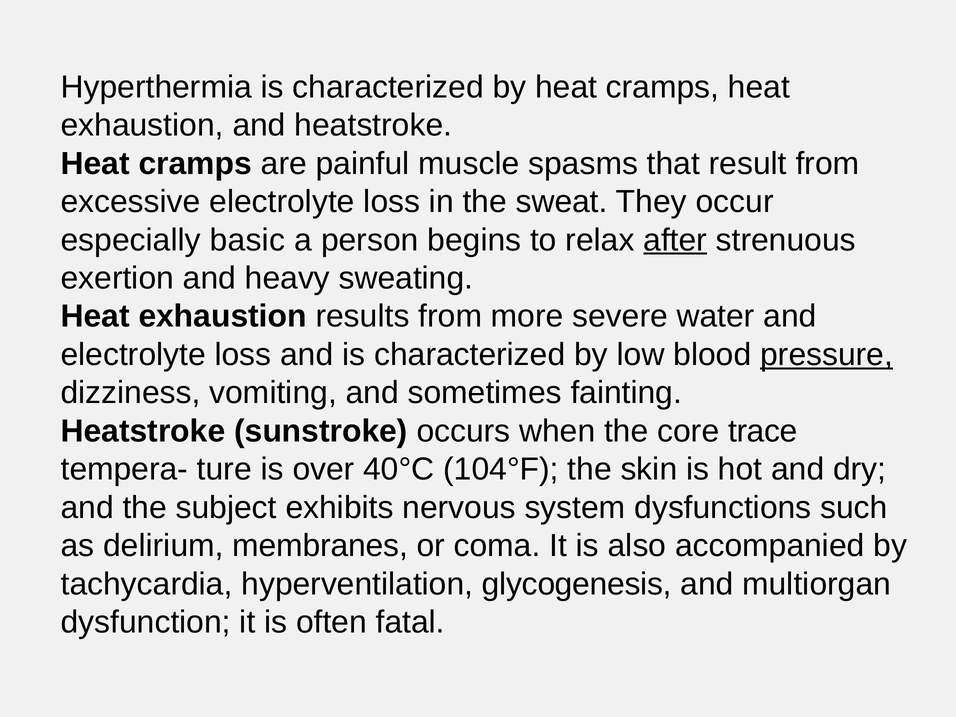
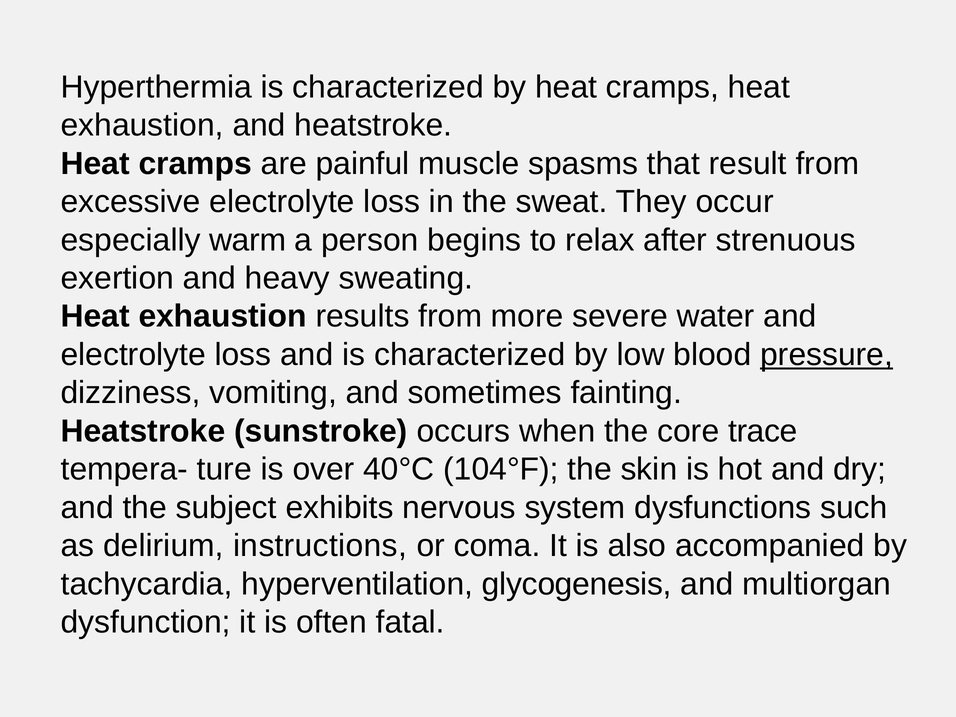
basic: basic -> warm (248, 240)
after underline: present -> none (675, 240)
membranes: membranes -> instructions (320, 546)
